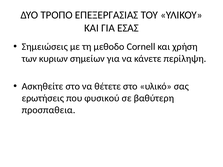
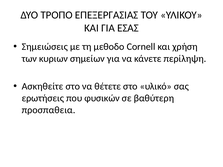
φυσικού: φυσικού -> φυσικών (102, 98)
